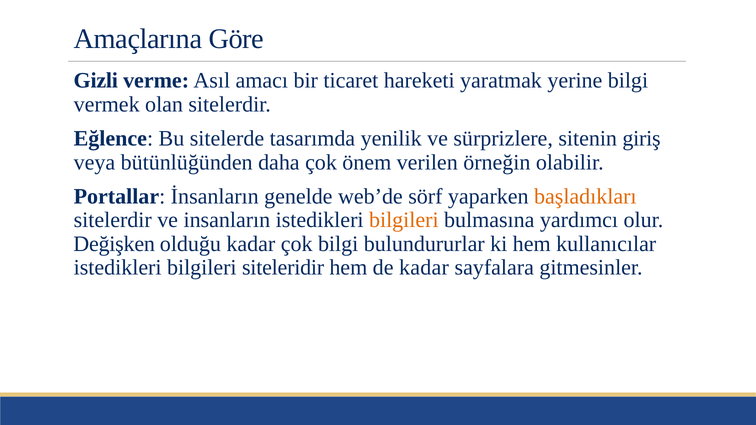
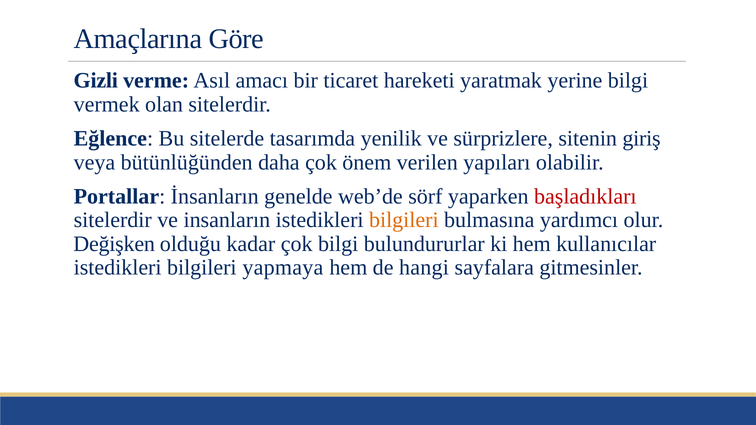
örneğin: örneğin -> yapıları (497, 162)
başladıkları colour: orange -> red (585, 197)
siteleridir: siteleridir -> yapmaya (283, 268)
de kadar: kadar -> hangi (424, 268)
